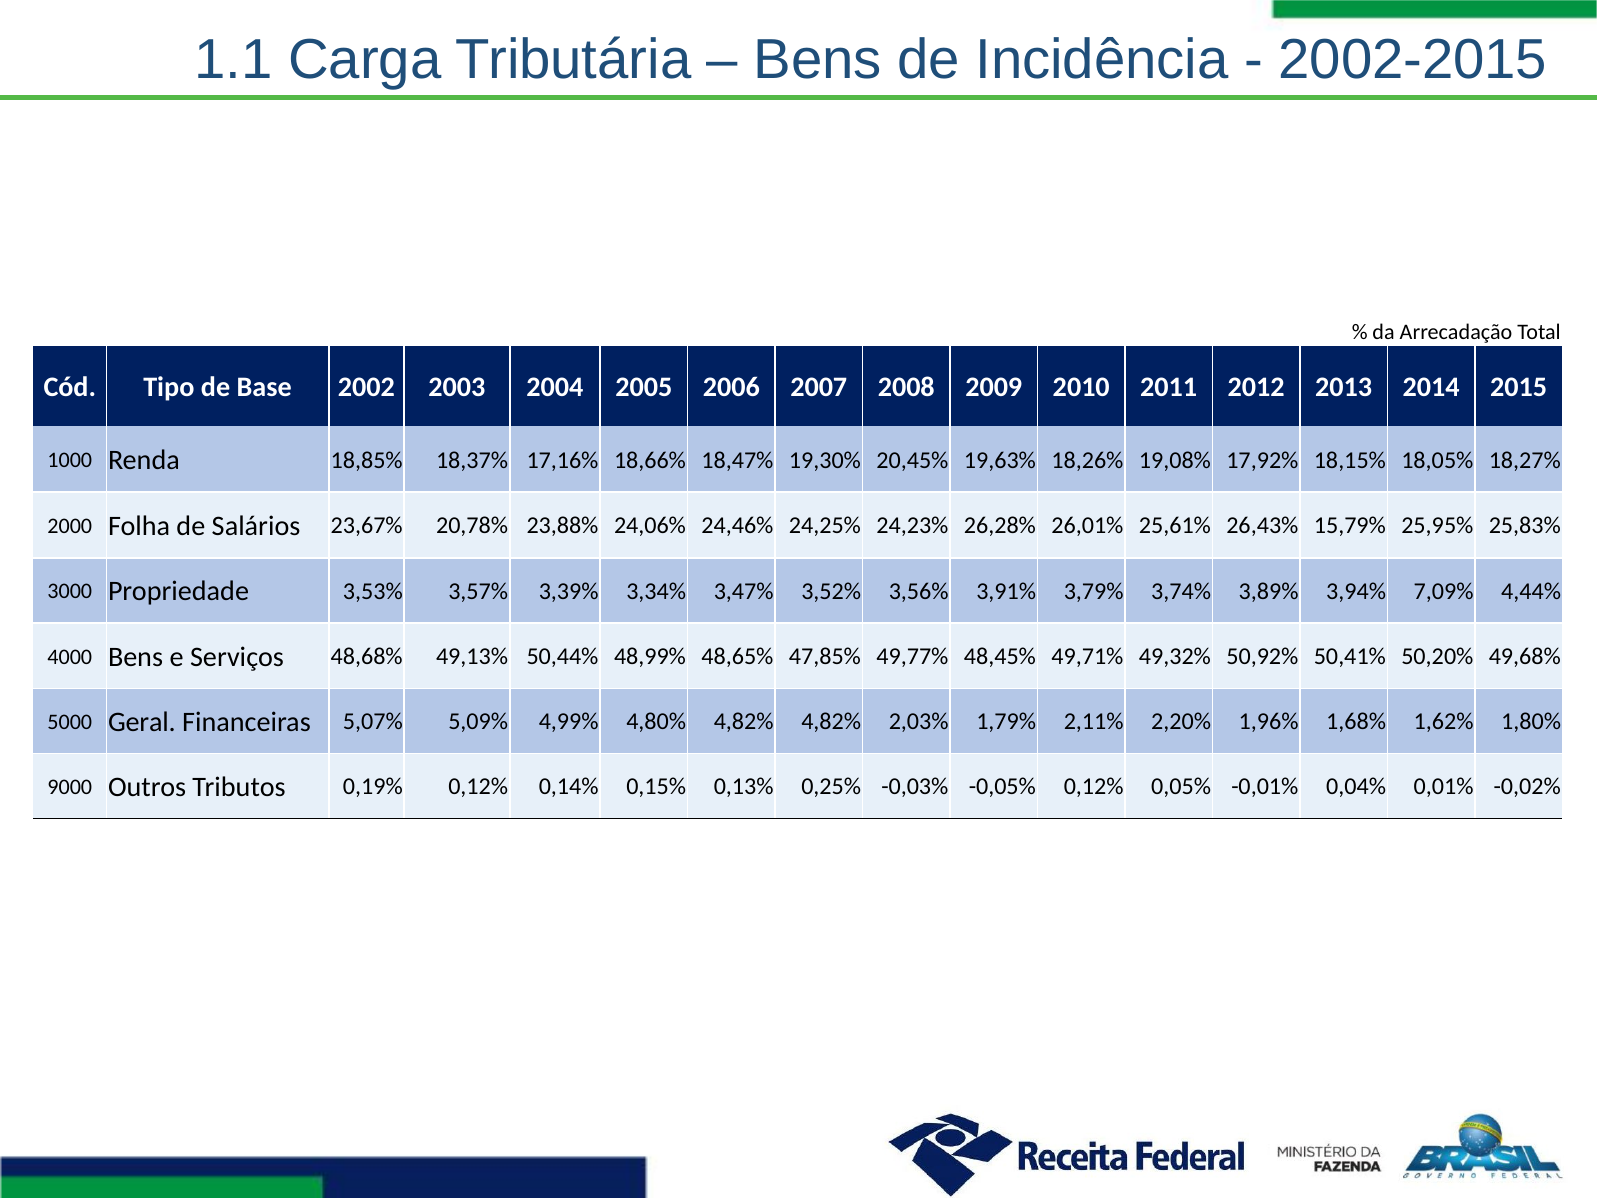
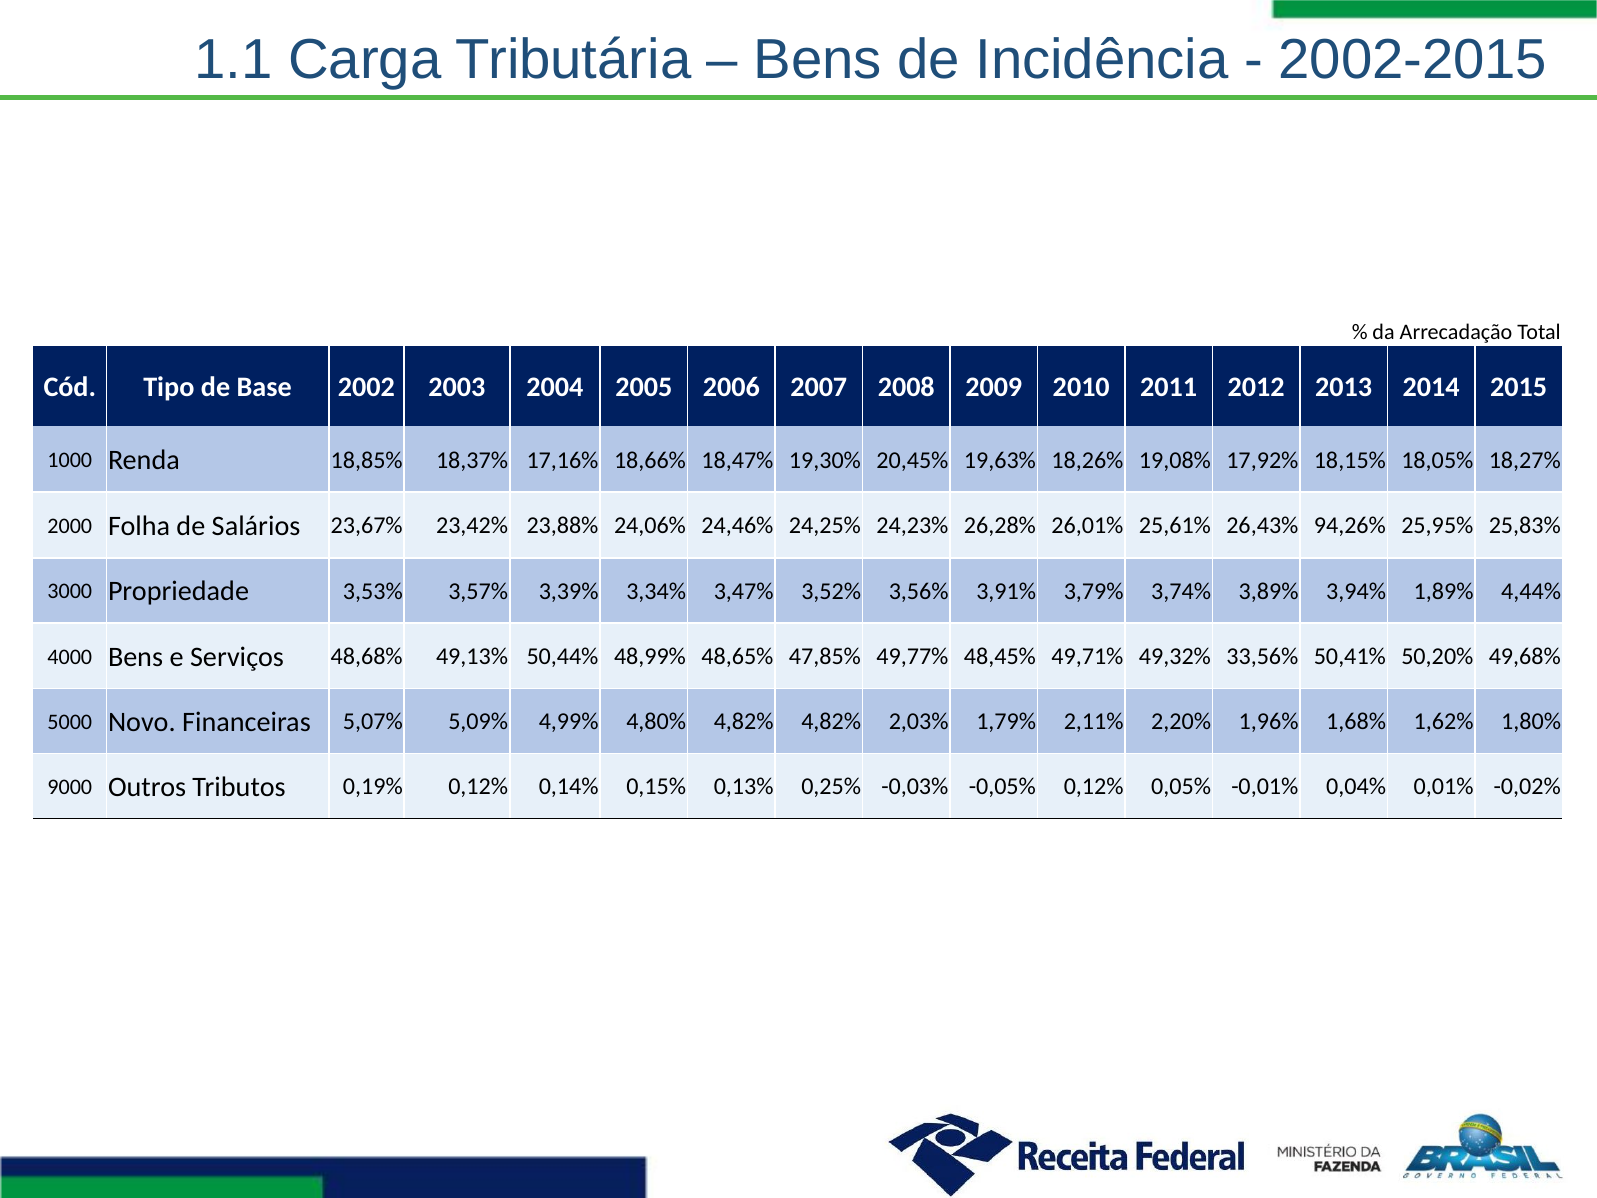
20,78%: 20,78% -> 23,42% (472, 526)
15,79%: 15,79% -> 94,26% (1350, 526)
7,09%: 7,09% -> 1,89% (1444, 591)
50,92%: 50,92% -> 33,56% (1262, 656)
Geral: Geral -> Novo (142, 722)
